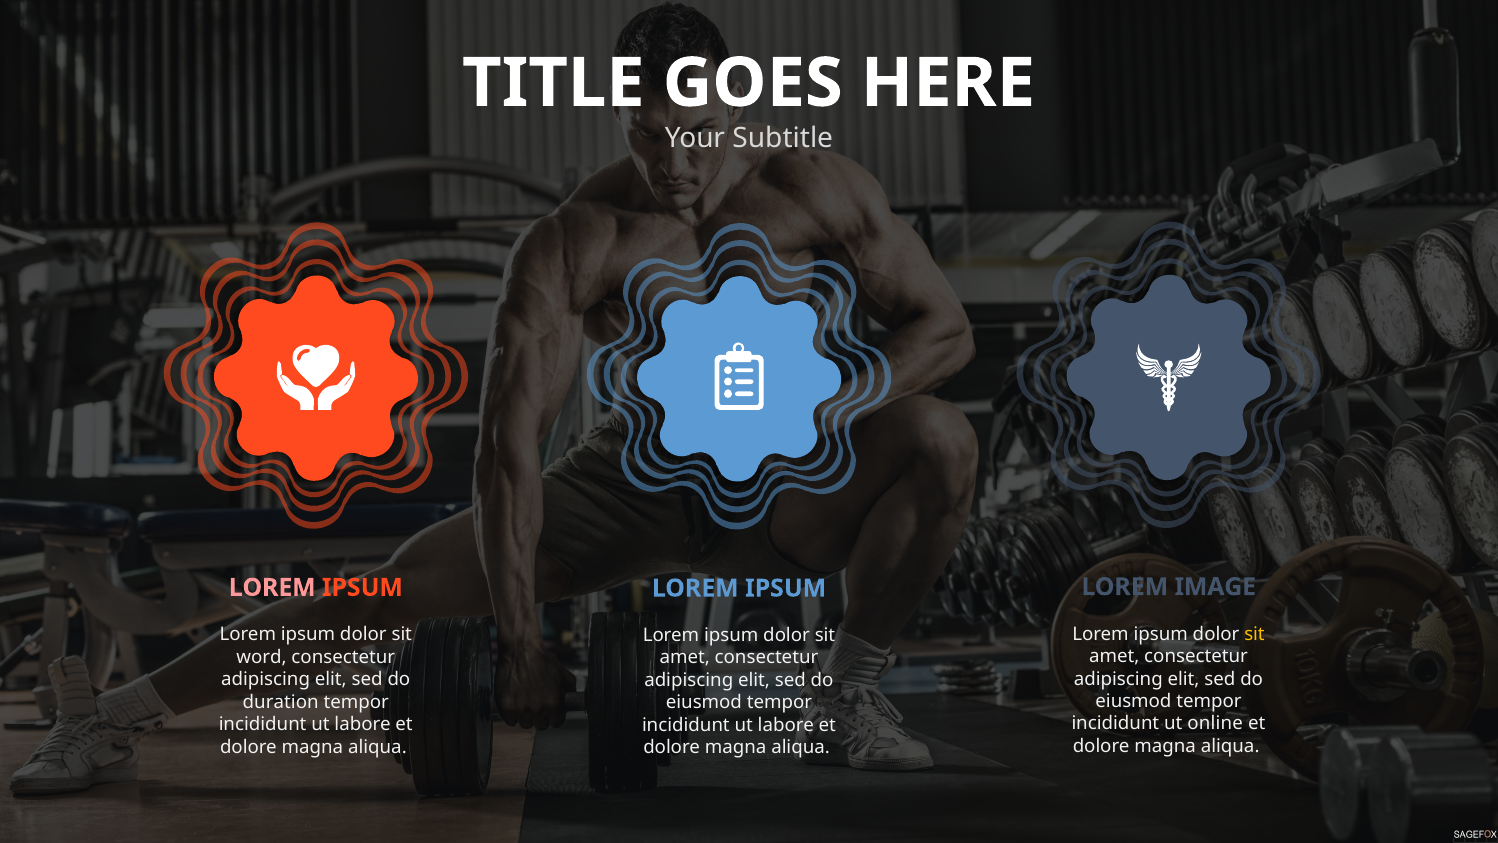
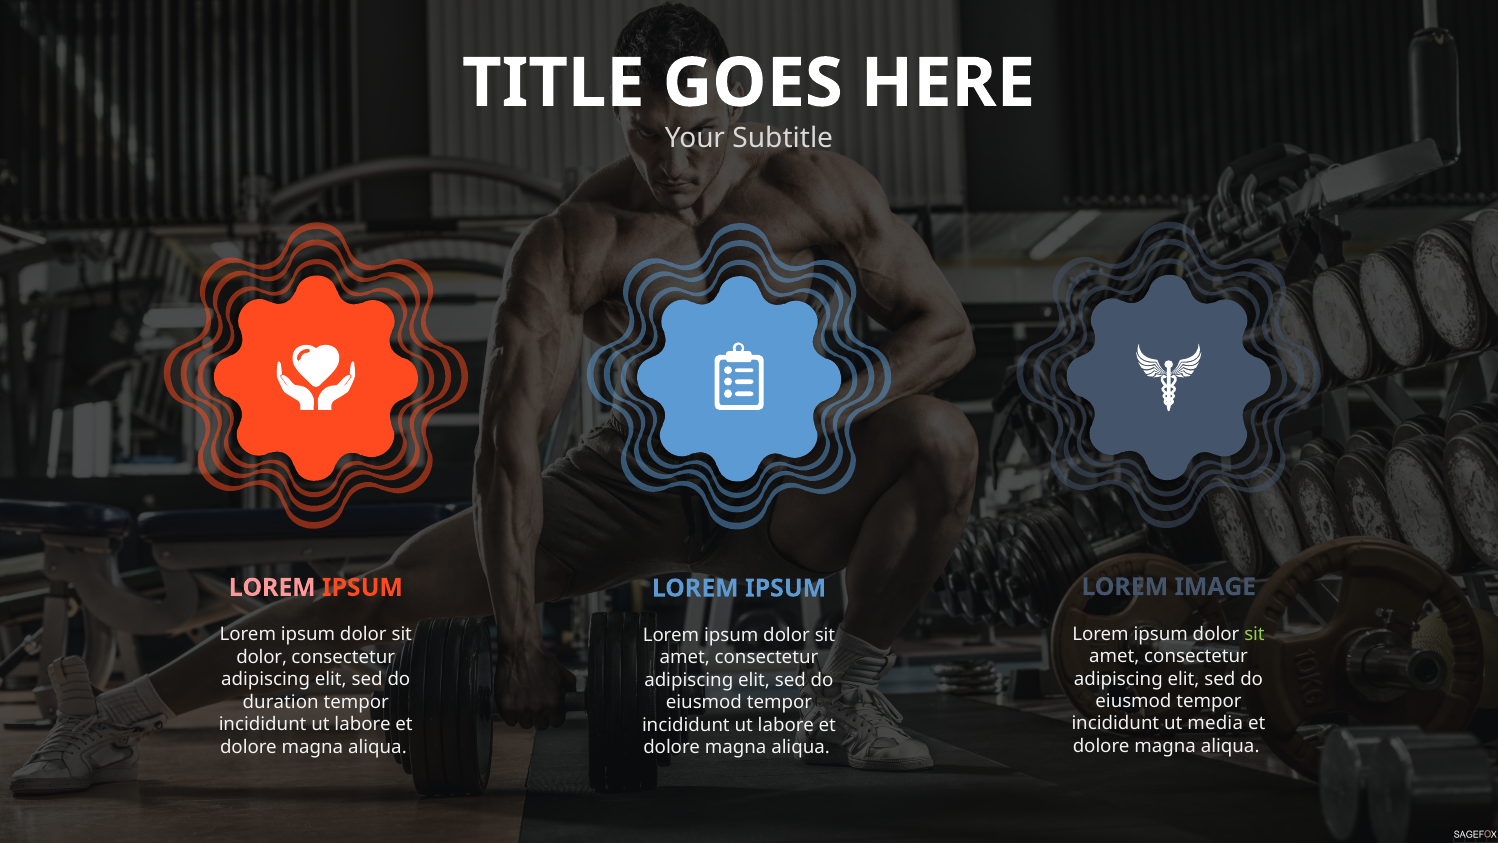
sit colour: yellow -> light green (1255, 634)
word: word -> dolor (262, 657)
online: online -> media (1215, 723)
